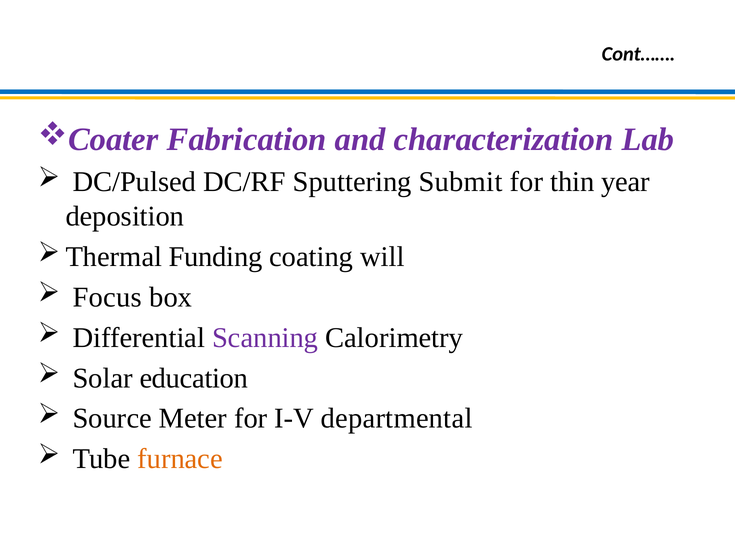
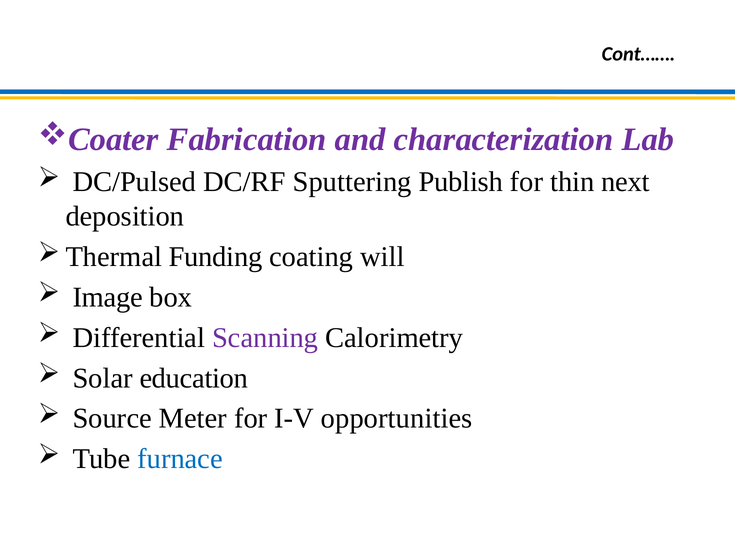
Submit: Submit -> Publish (461, 182)
year: year -> next (625, 182)
Focus: Focus -> Image (108, 297)
departmental: departmental -> opportunities (397, 419)
furnace colour: orange -> blue (180, 459)
